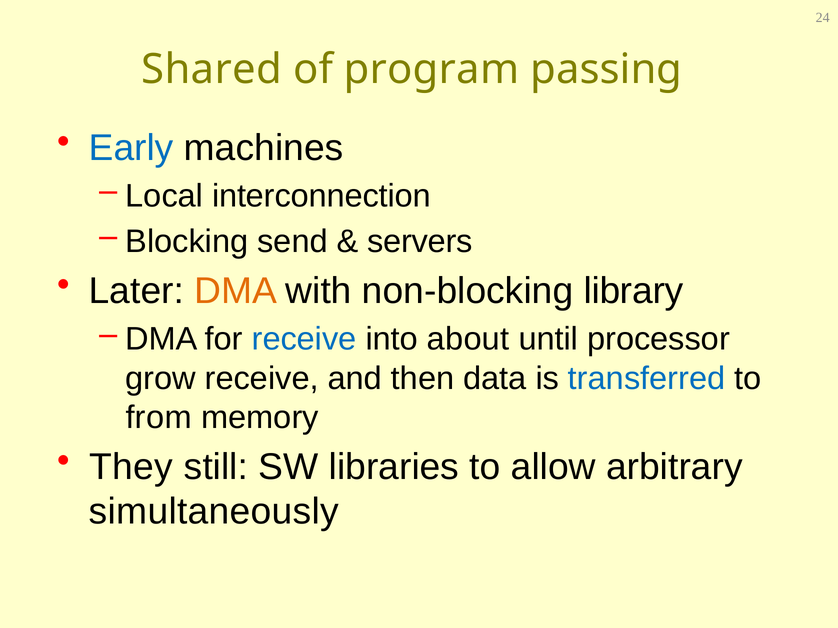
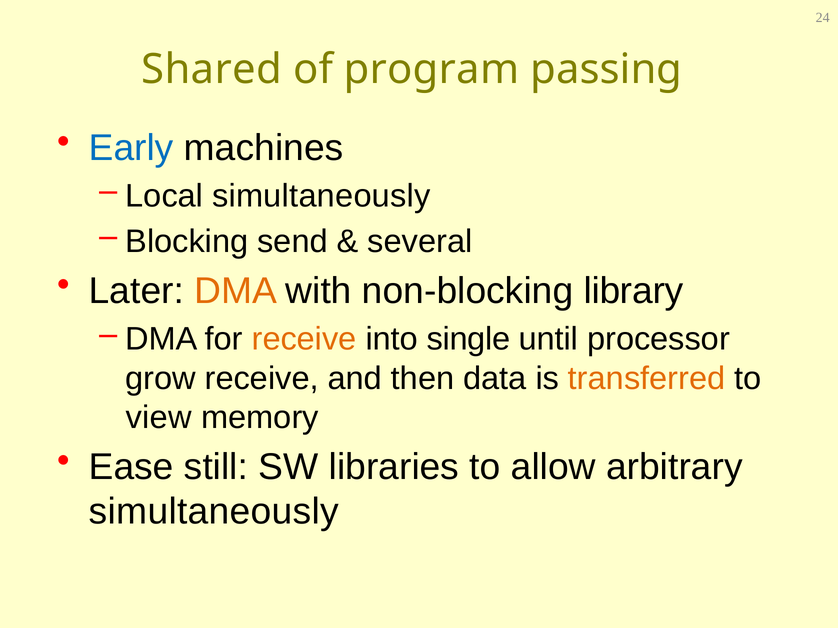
Local interconnection: interconnection -> simultaneously (321, 196)
servers: servers -> several (420, 242)
receive colour: blue -> orange (304, 339)
about: about -> single (468, 339)
transferred colour: blue -> orange (647, 379)
from: from -> view (159, 418)
They: They -> Ease (131, 467)
